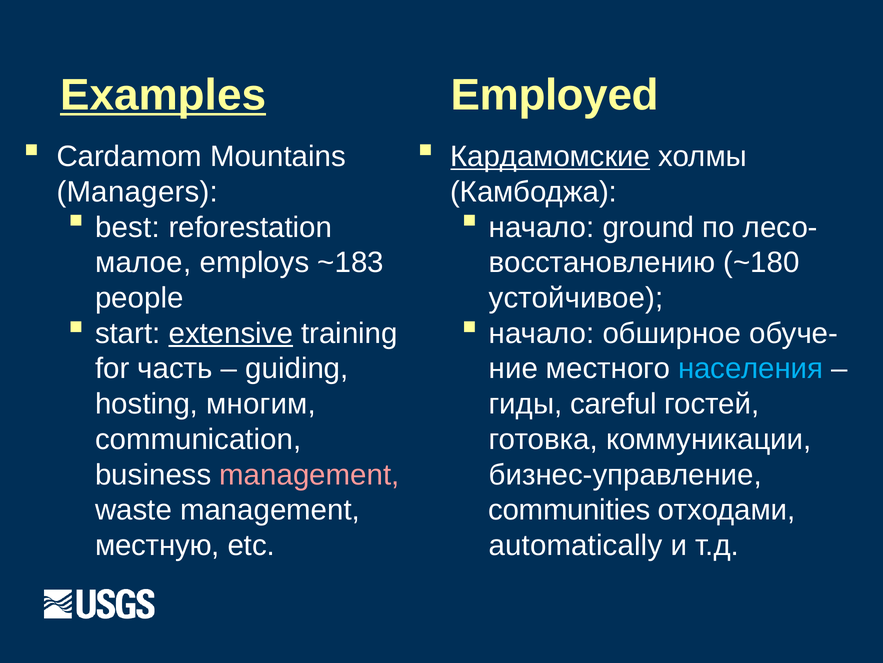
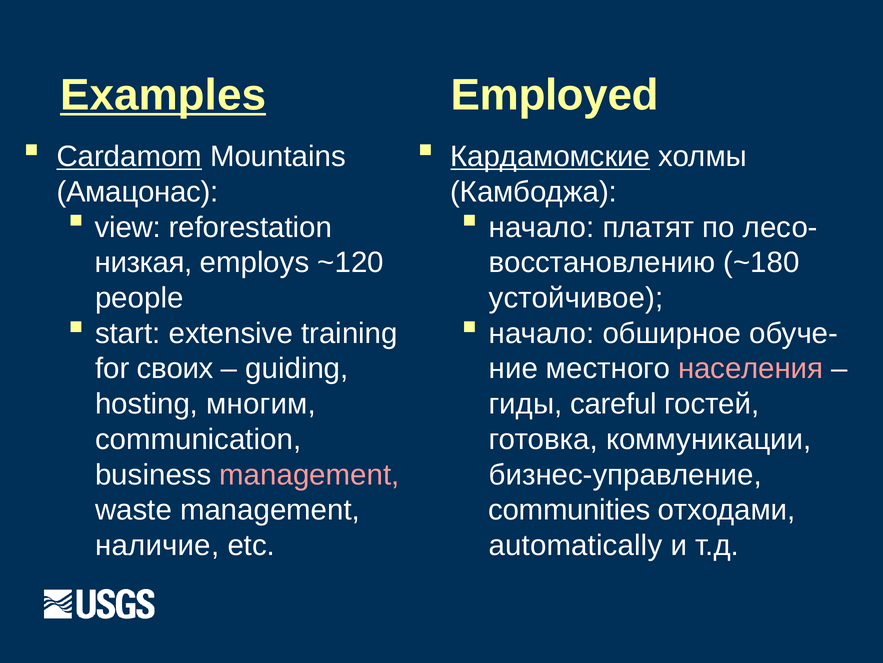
Cardamom underline: none -> present (129, 156)
Managers: Managers -> Амацонас (138, 192)
best: best -> view (128, 227)
ground: ground -> платят (649, 227)
малое: малое -> низкая (144, 262)
~183: ~183 -> ~120 (351, 262)
extensive underline: present -> none (231, 333)
часть: часть -> своих (175, 368)
населения colour: light blue -> pink (751, 368)
местную: местную -> наличие (157, 545)
